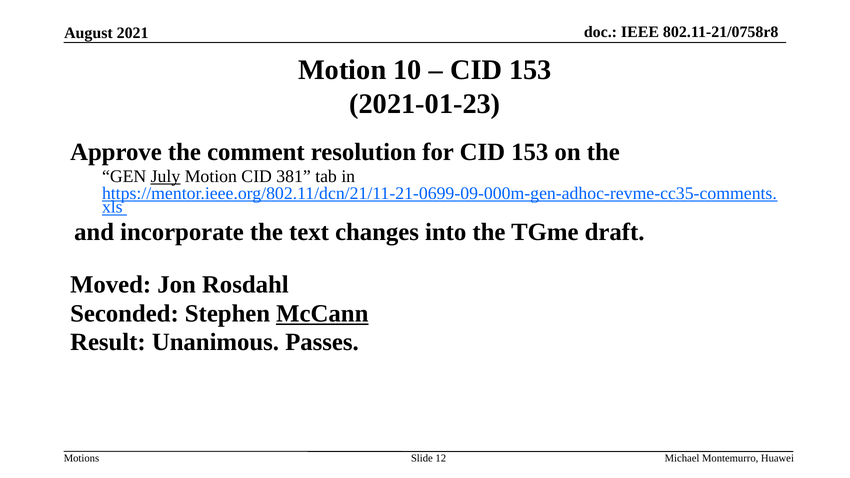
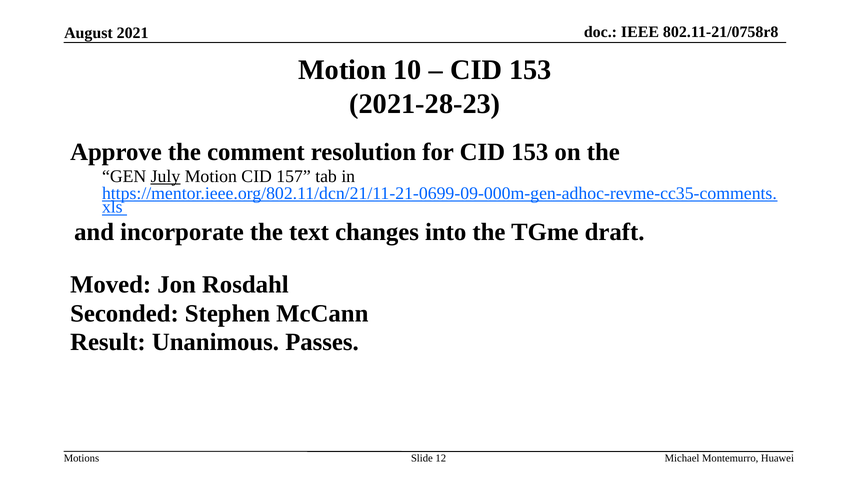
2021-01-23: 2021-01-23 -> 2021-28-23 (425, 104)
381: 381 -> 157 (294, 176)
McCann underline: present -> none (322, 314)
